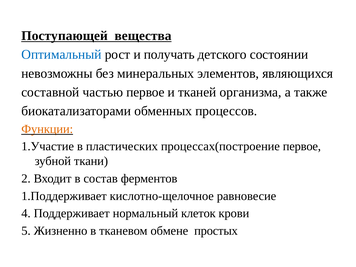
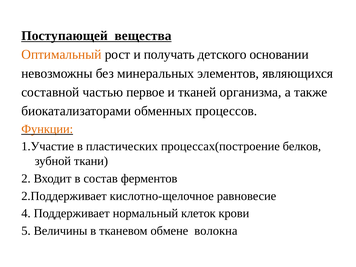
Оптимальный colour: blue -> orange (61, 55)
состоянии: состоянии -> основании (279, 55)
процессах(построение первое: первое -> белков (302, 146)
1.Поддерживает: 1.Поддерживает -> 2.Поддерживает (64, 196)
Жизненно: Жизненно -> Величины (61, 231)
простых: простых -> волокна (216, 231)
